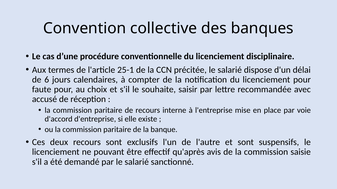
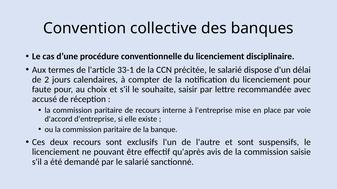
25-1: 25-1 -> 33-1 (126, 70)
6: 6 -> 2 (47, 80)
